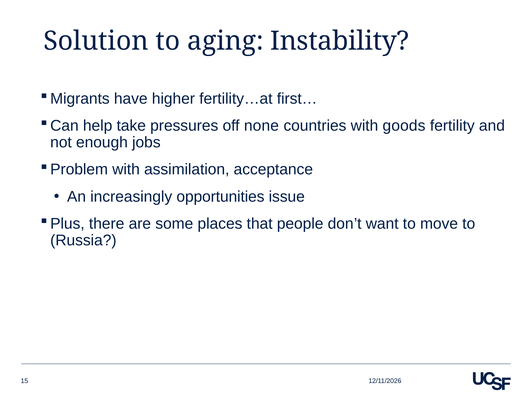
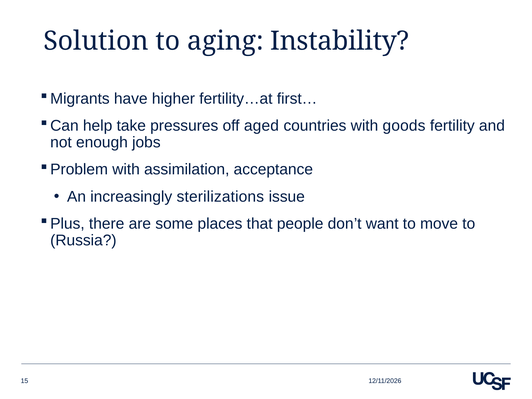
none: none -> aged (261, 126)
opportunities: opportunities -> sterilizations (220, 197)
